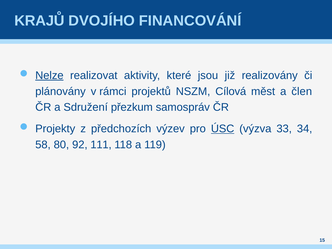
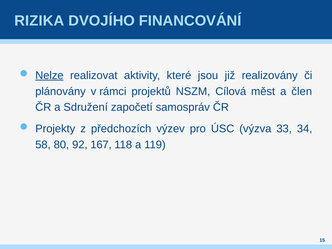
KRAJŮ: KRAJŮ -> RIZIKA (39, 21)
přezkum: přezkum -> započetí (132, 107)
ÚSC underline: present -> none (223, 129)
111: 111 -> 167 (101, 145)
